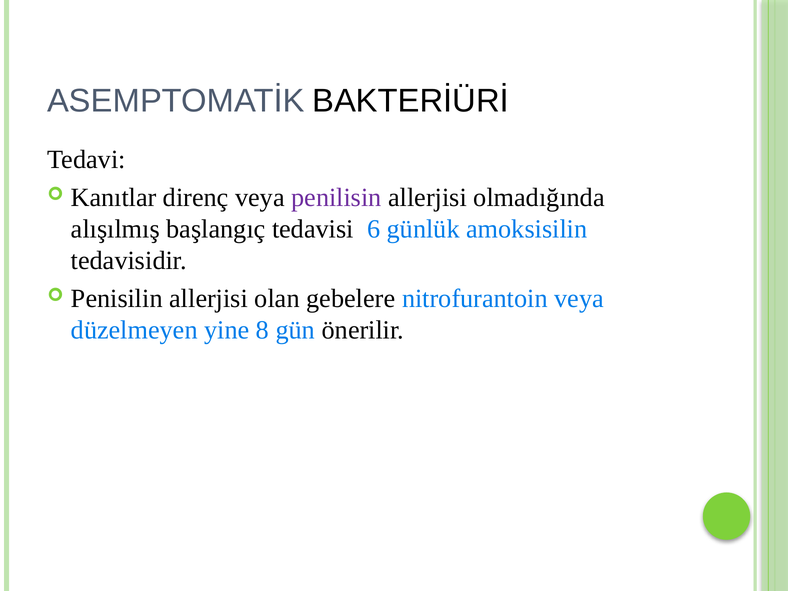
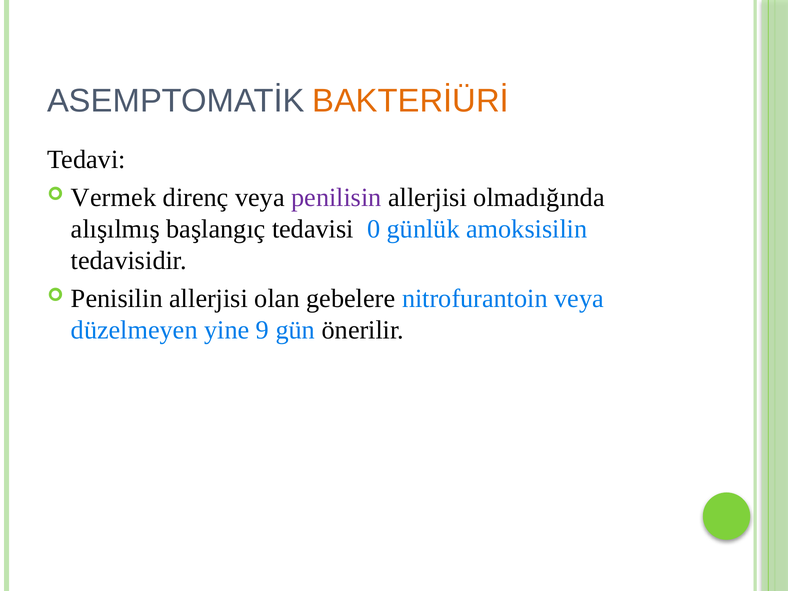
BAKTERİÜRİ colour: black -> orange (411, 101)
Kanıtlar: Kanıtlar -> Vermek (114, 198)
6: 6 -> 0 (374, 229)
8: 8 -> 9 (263, 330)
